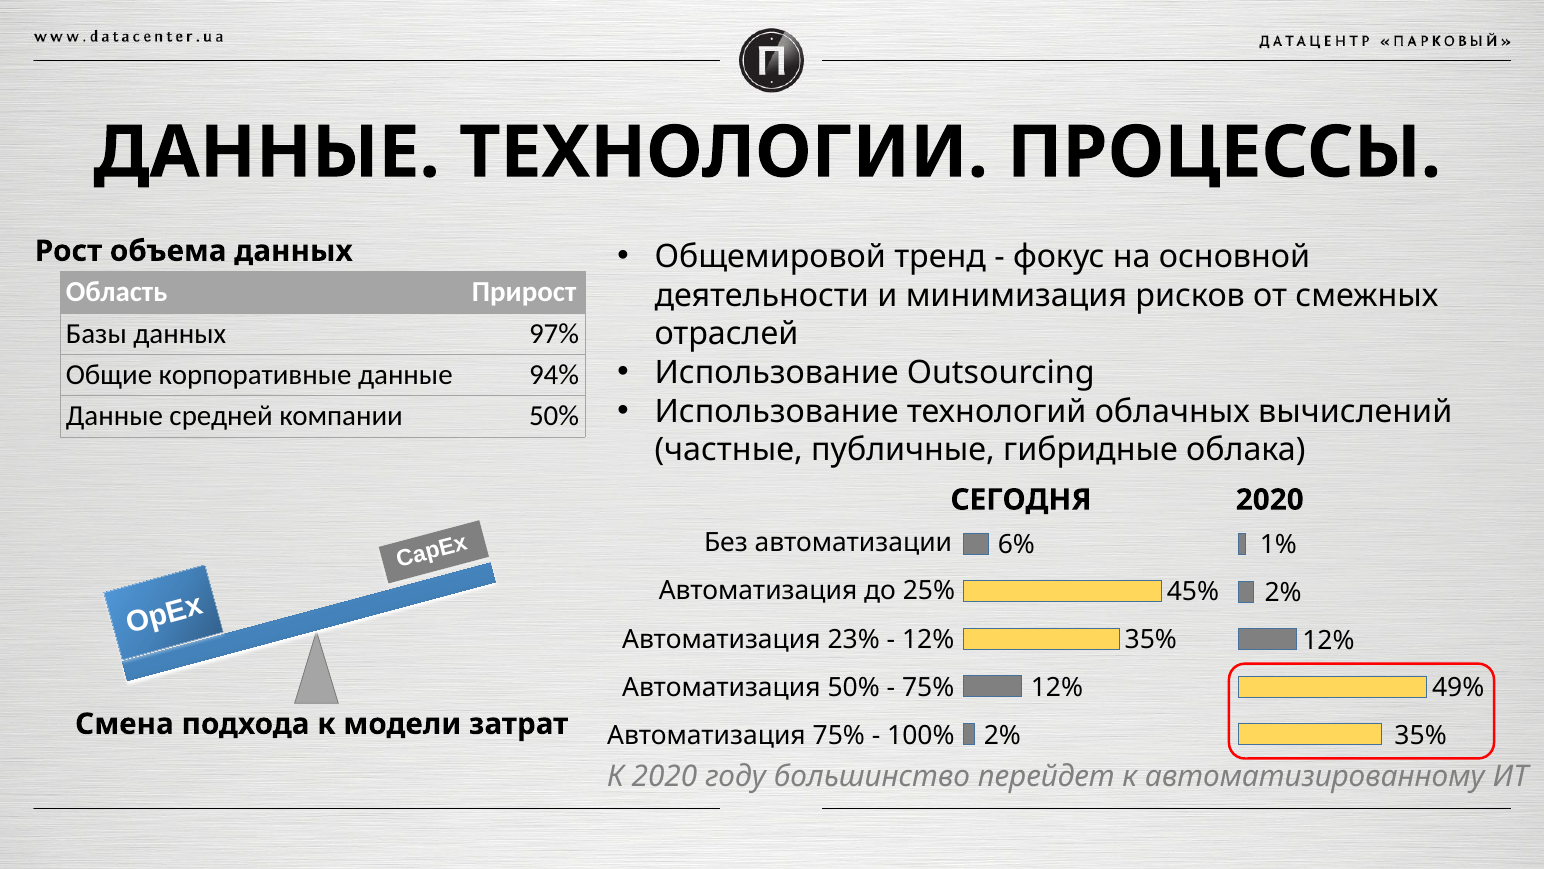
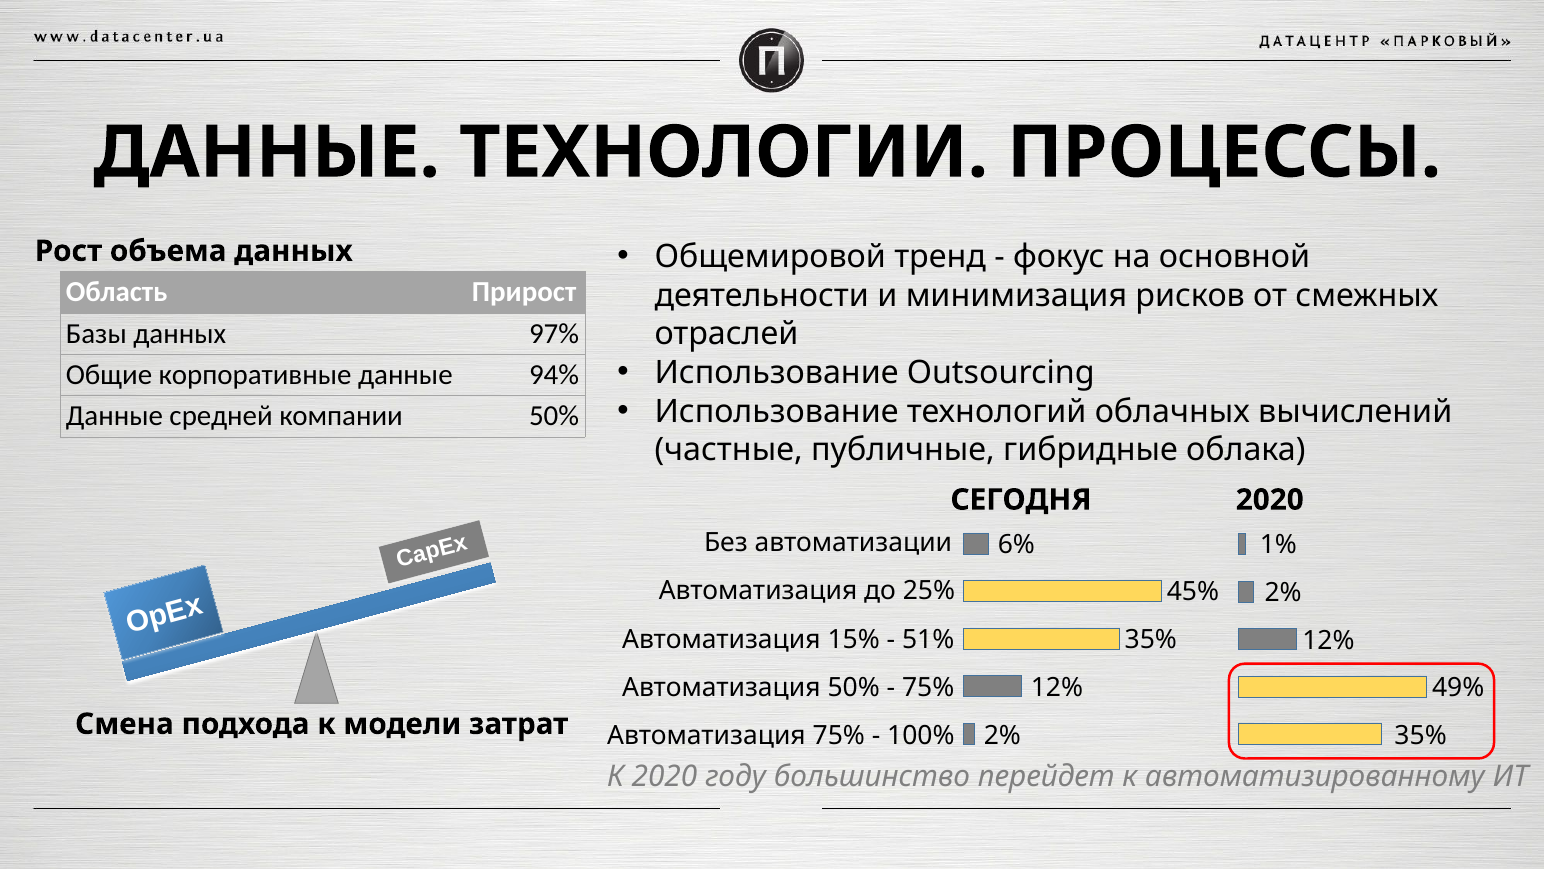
23%: 23% -> 15% (854, 639)
12%: 12% -> 51% (928, 639)
